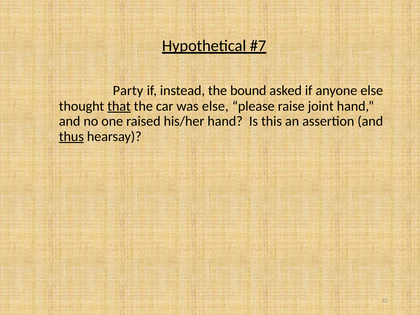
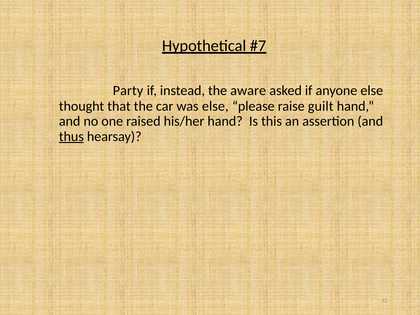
bound: bound -> aware (248, 91)
that underline: present -> none (119, 106)
joint: joint -> guilt (321, 106)
